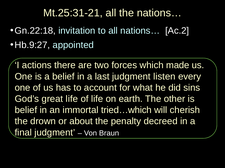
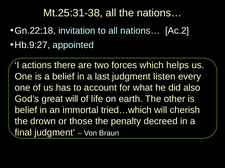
Mt.25:31-21: Mt.25:31-21 -> Mt.25:31-38 (73, 13)
made: made -> helps (178, 66)
sins: sins -> also (192, 88)
great life: life -> will (72, 99)
about: about -> those (81, 122)
